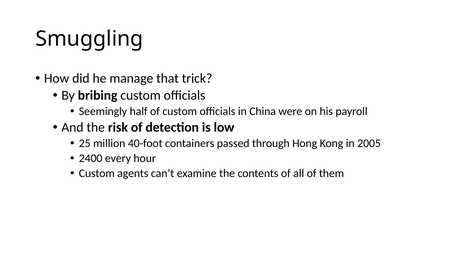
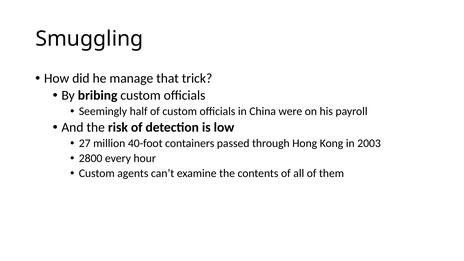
25: 25 -> 27 (85, 143)
2005: 2005 -> 2003 (369, 143)
2400: 2400 -> 2800 (91, 158)
